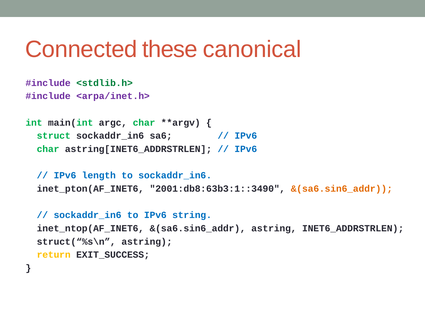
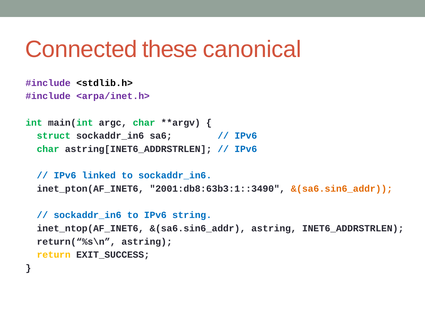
<stdlib.h> colour: green -> black (105, 83)
length: length -> linked (99, 175)
struct(“%s\n: struct(“%s\n -> return(“%s\n (76, 241)
